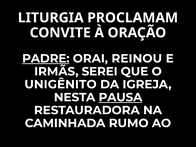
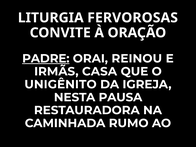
PROCLAMAM: PROCLAMAM -> FERVOROSAS (133, 18)
SEREI: SEREI -> CASA (100, 71)
PAUSA underline: present -> none (120, 97)
